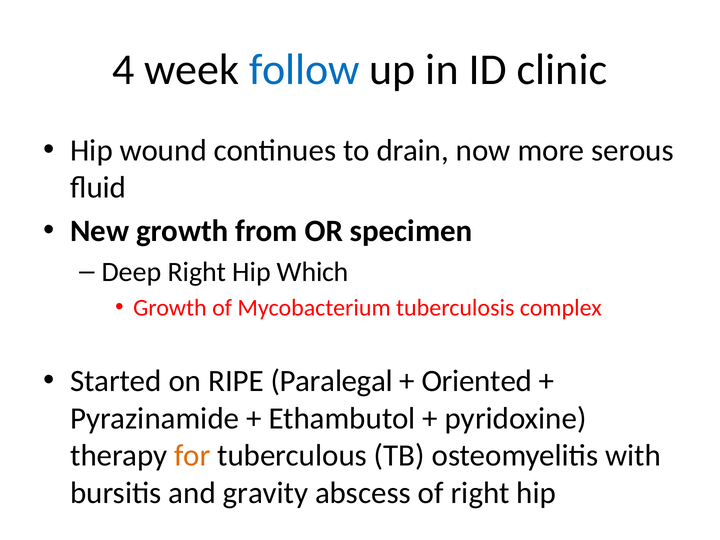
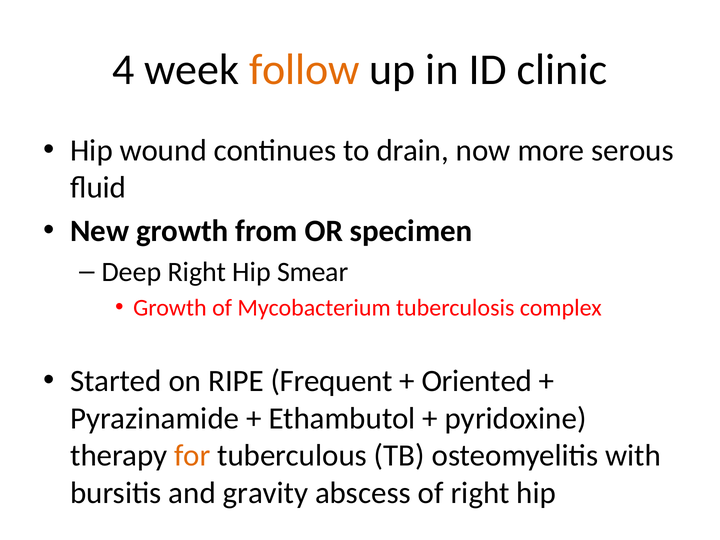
follow colour: blue -> orange (304, 70)
Which: Which -> Smear (313, 272)
Paralegal: Paralegal -> Frequent (332, 381)
